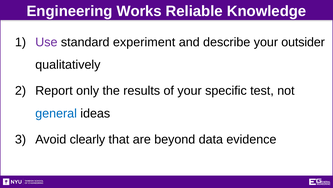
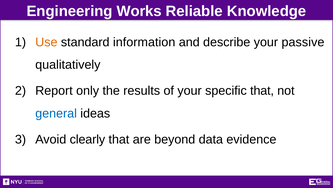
Use colour: purple -> orange (46, 42)
experiment: experiment -> information (144, 42)
outsider: outsider -> passive (303, 42)
specific test: test -> that (262, 91)
